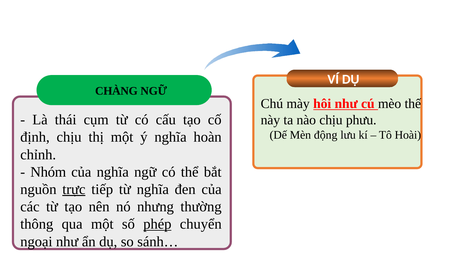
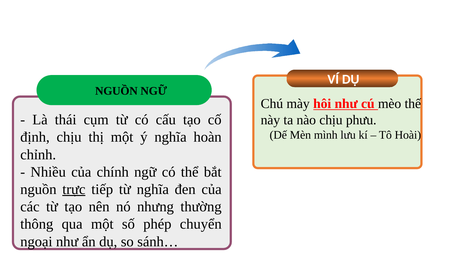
CHÀNG: CHÀNG -> NGUỒN (116, 91)
động: động -> mình (326, 135)
Nhóm: Nhóm -> Nhiều (48, 172)
của nghĩa: nghĩa -> chính (113, 172)
phép underline: present -> none (157, 224)
